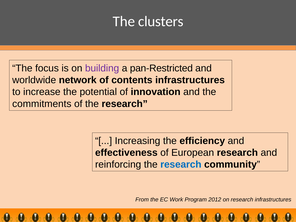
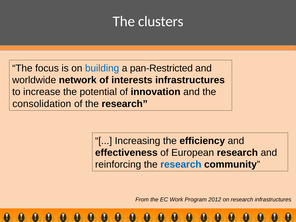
building colour: purple -> blue (102, 68)
contents: contents -> interests (132, 80)
commitments: commitments -> consolidation (42, 104)
